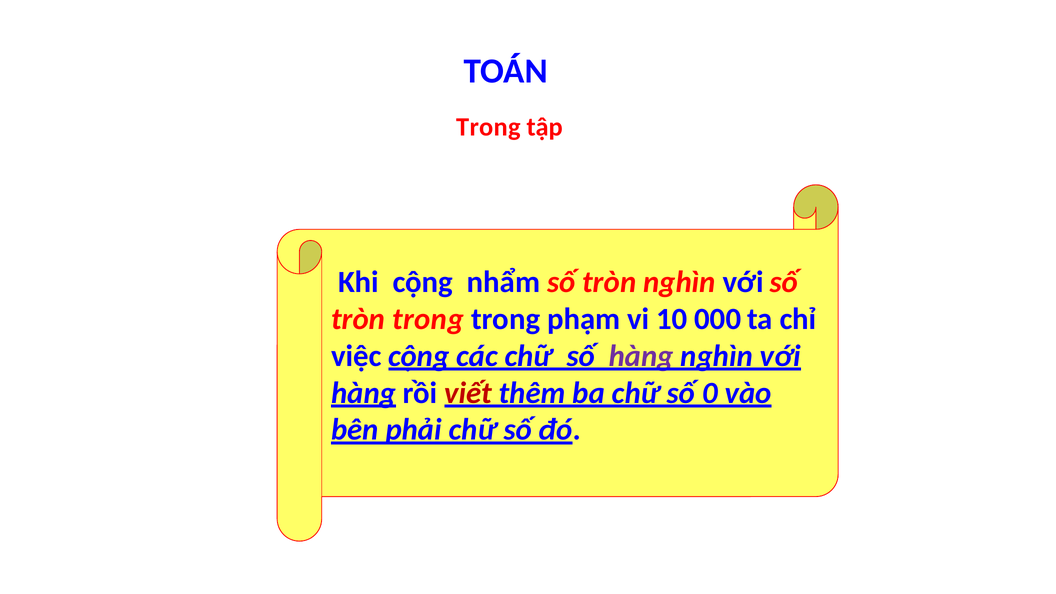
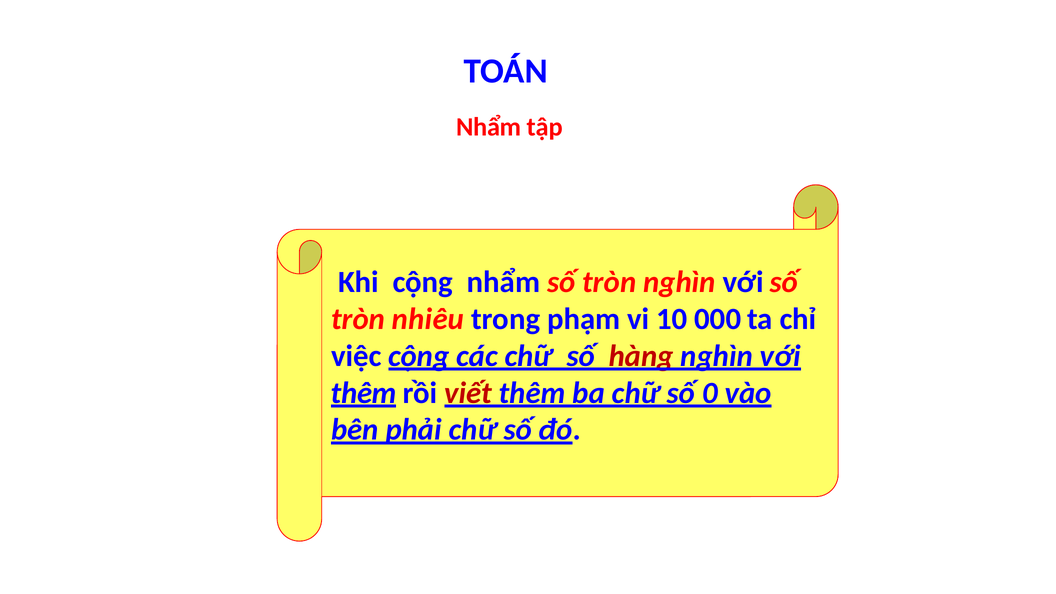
Trong: Trong -> Nhẩm (489, 127)
tròn trong: trong -> nhiêu (428, 319)
hàng colour: purple -> red (641, 356)
hàng: hàng -> thêm (364, 393)
